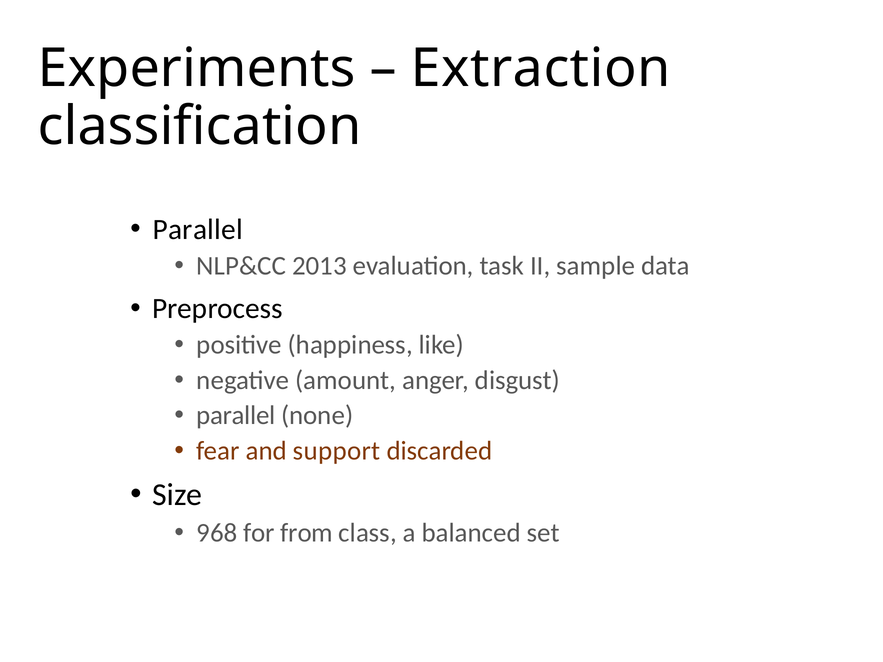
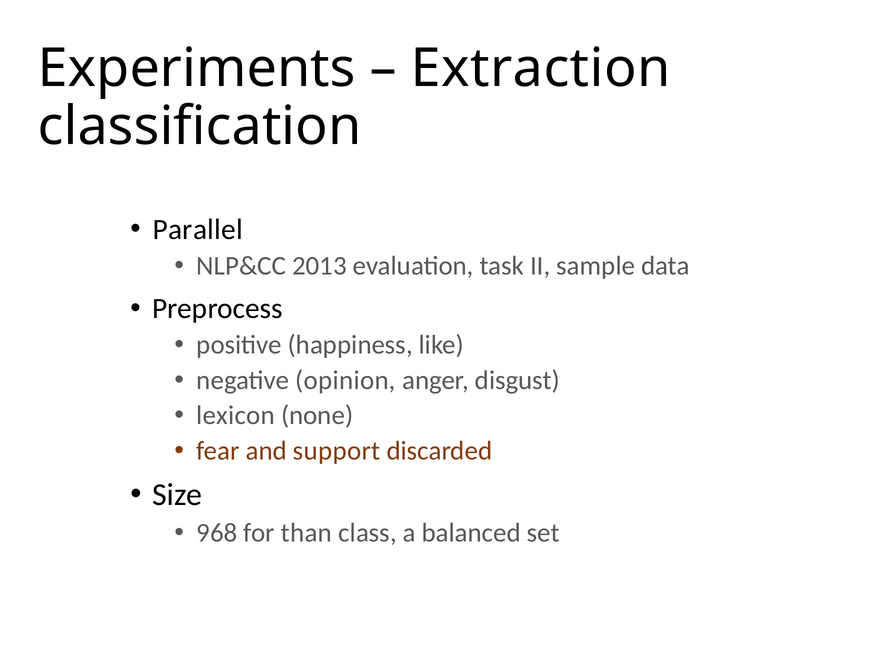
amount: amount -> opinion (346, 380)
parallel: parallel -> lexicon (236, 416)
from: from -> than (306, 533)
